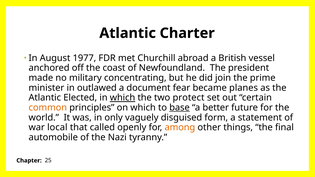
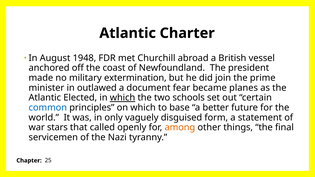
1977: 1977 -> 1948 (84, 58)
concentrating: concentrating -> extermination (135, 78)
protect: protect -> schools (189, 98)
common colour: orange -> blue (48, 108)
base underline: present -> none (180, 108)
local: local -> stars (57, 128)
automobile: automobile -> servicemen (53, 137)
